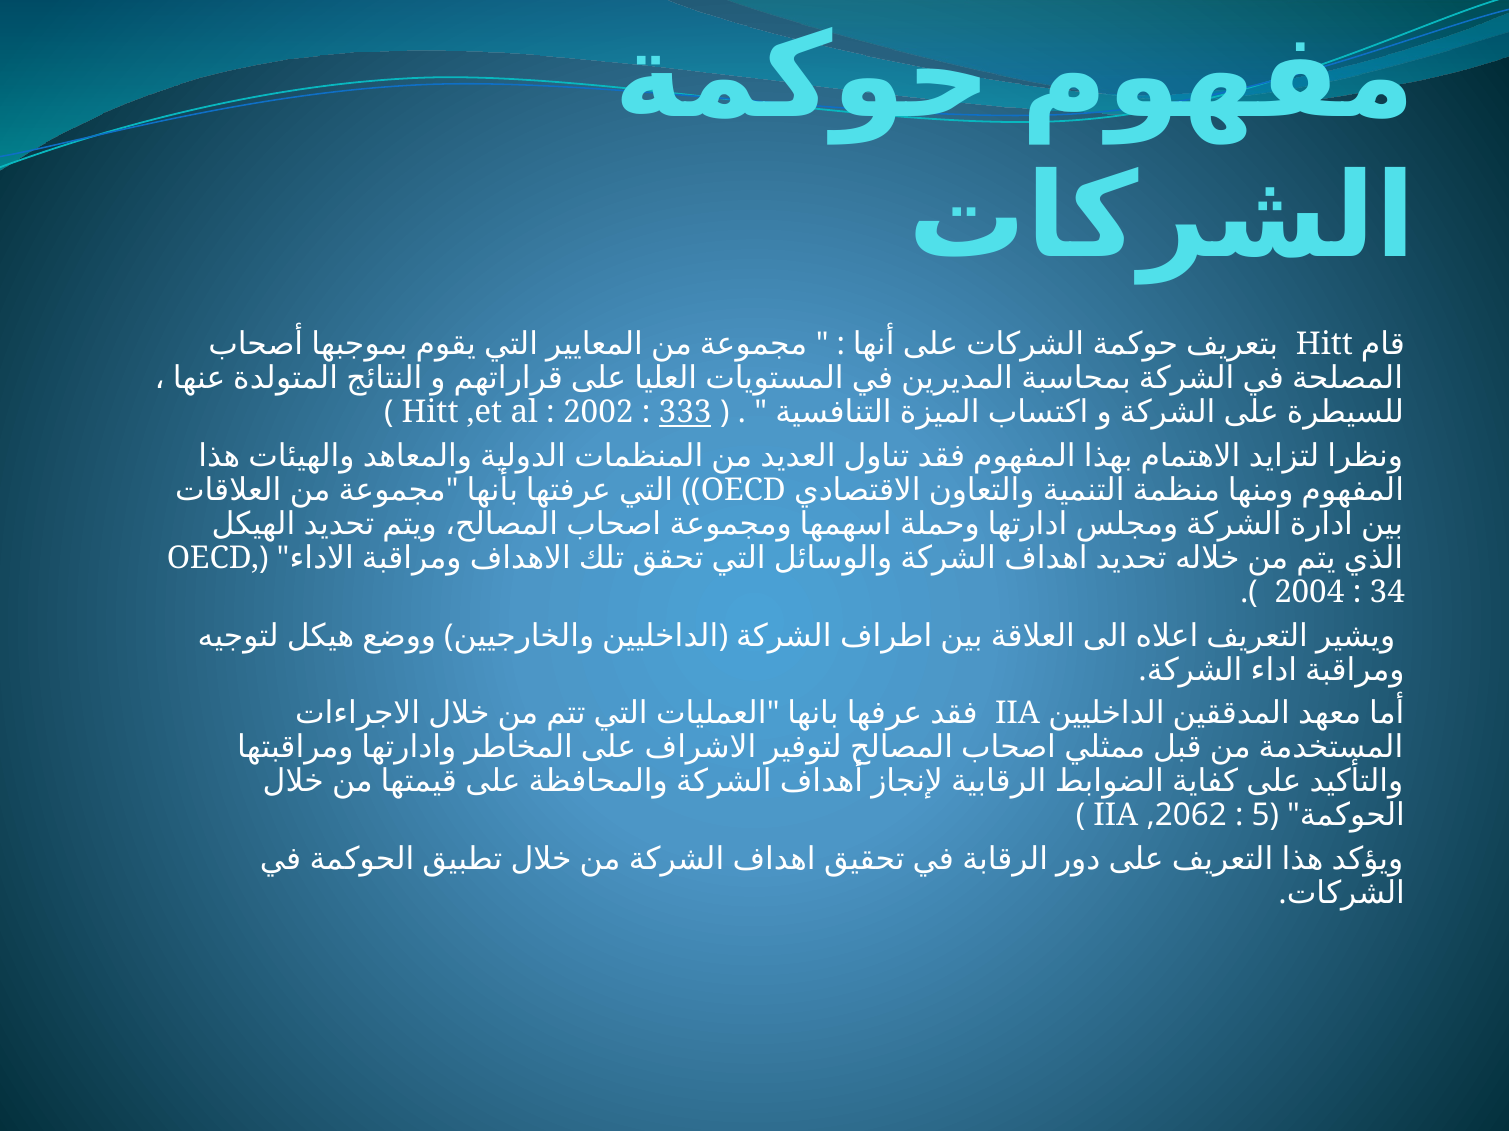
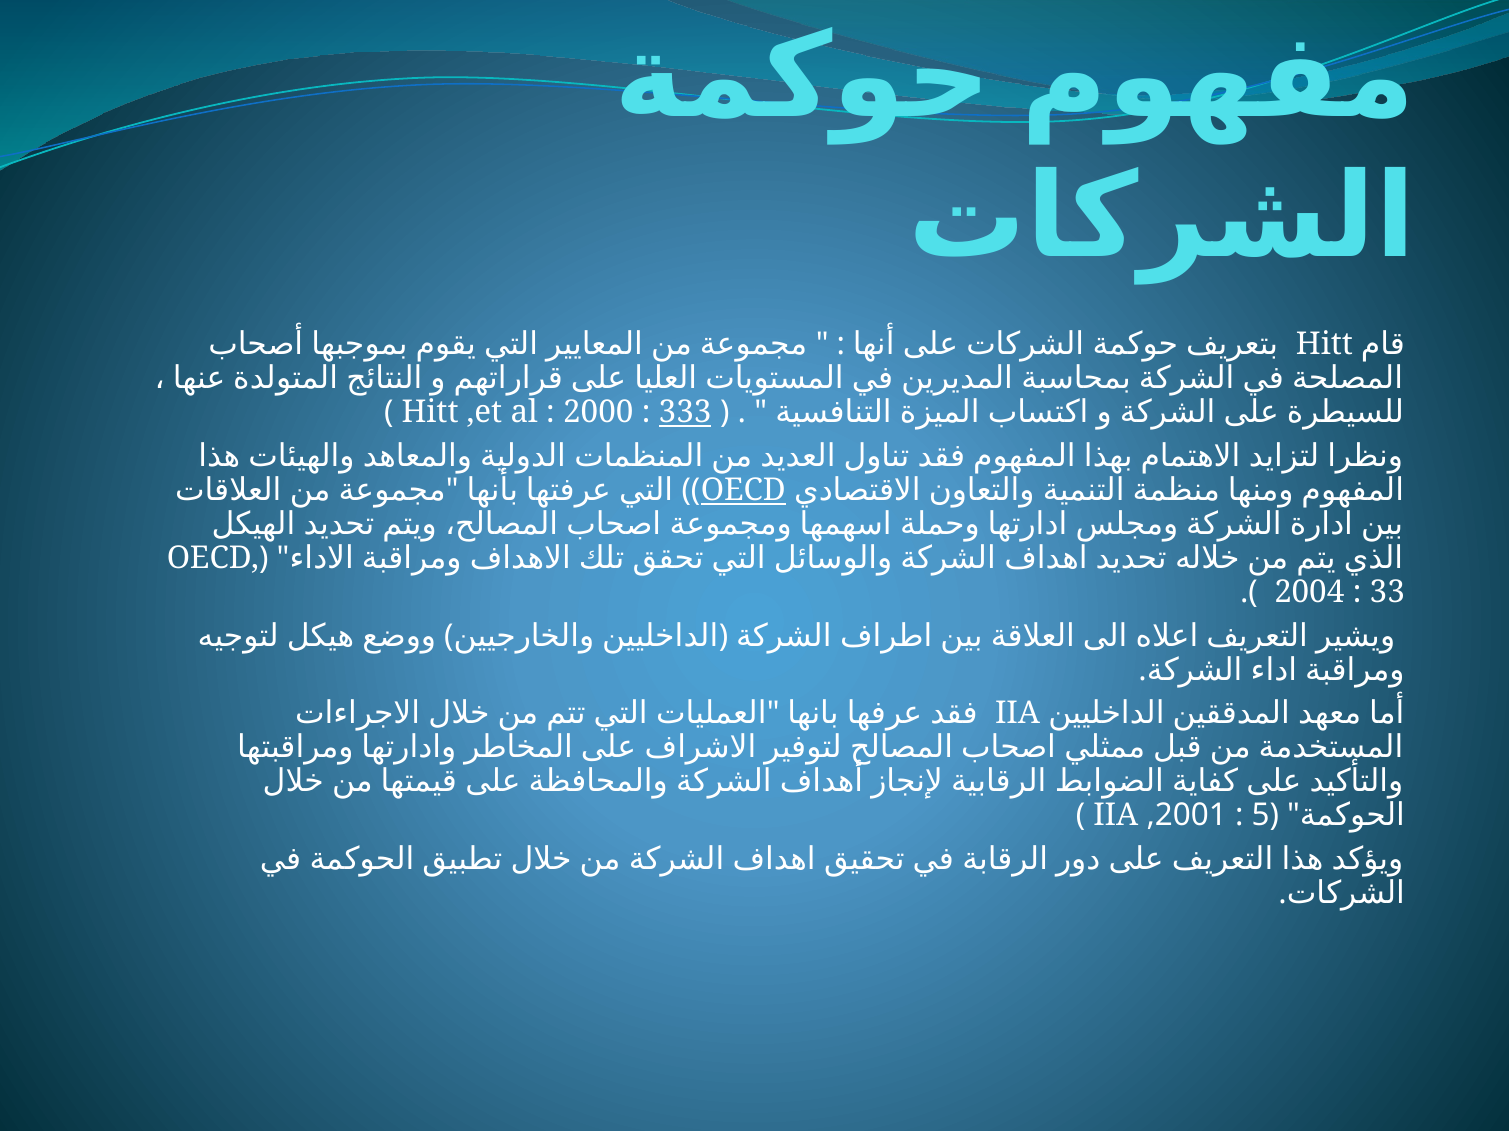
2002: 2002 -> 2000 (598, 413)
OECD underline: none -> present (743, 491)
34: 34 -> 33 (1387, 592)
2062: 2062 -> 2001 (1191, 816)
